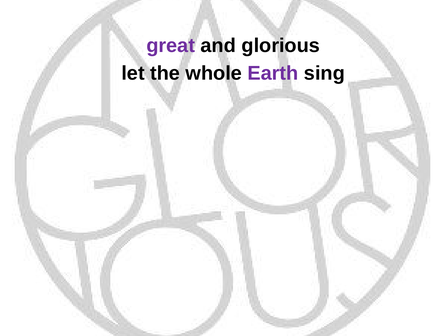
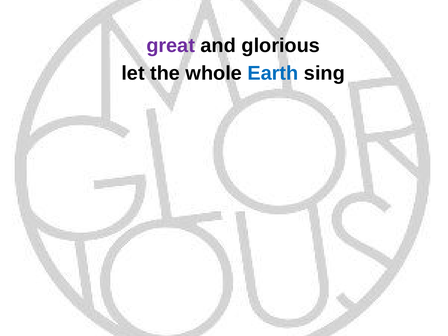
Earth colour: purple -> blue (273, 73)
